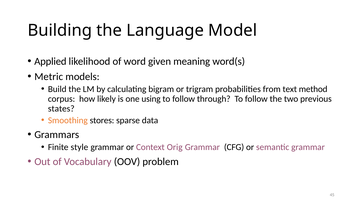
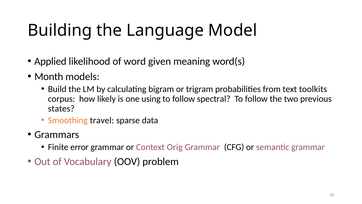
Metric: Metric -> Month (49, 76)
method: method -> toolkits (313, 89)
through: through -> spectral (214, 99)
stores: stores -> travel (102, 120)
style: style -> error (80, 147)
